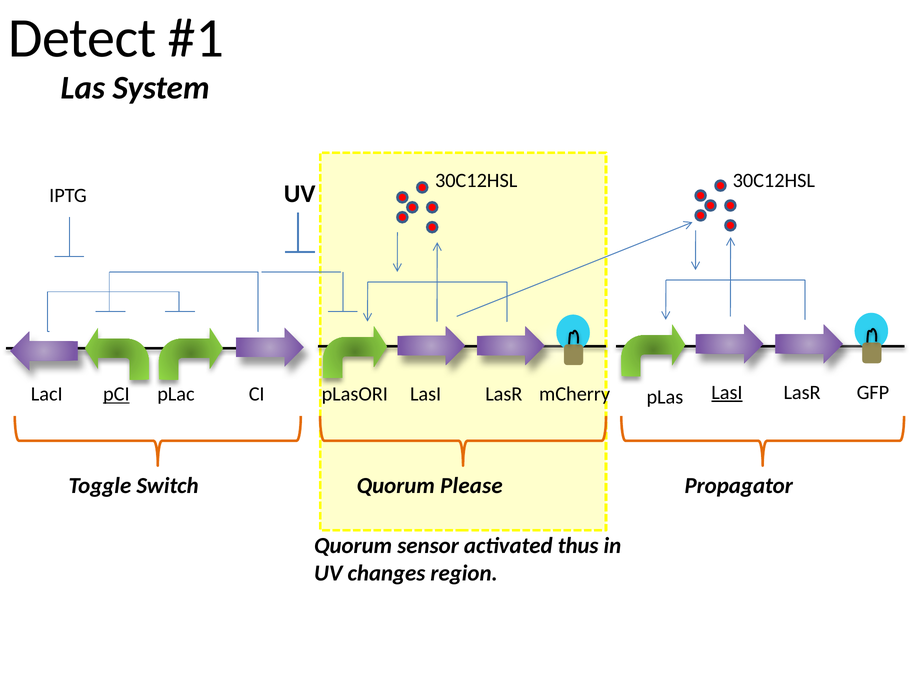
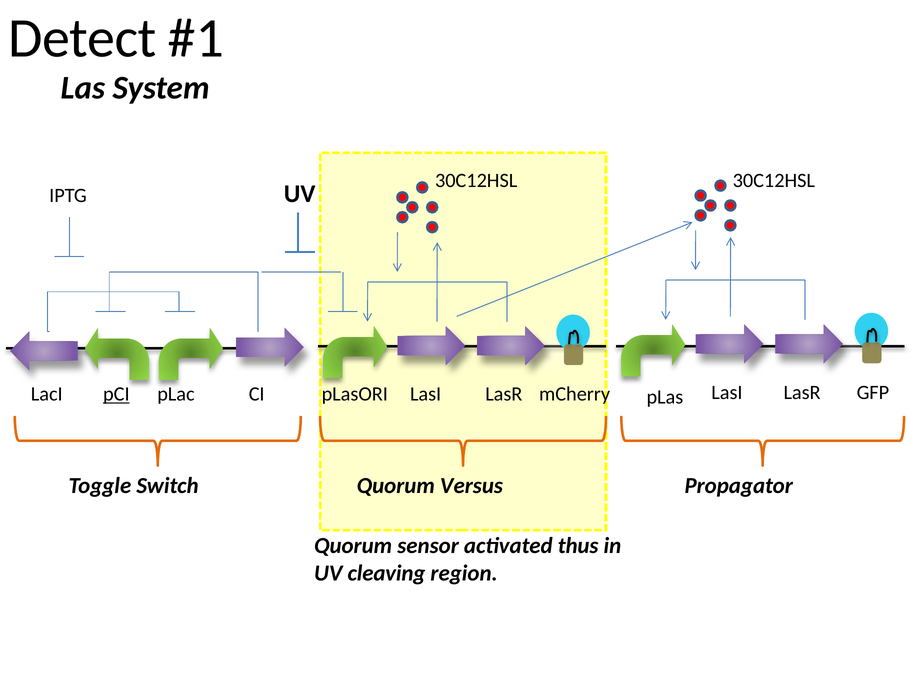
LasI underline: present -> none (727, 392)
Please: Please -> Versus (471, 485)
changes: changes -> cleaving (387, 573)
